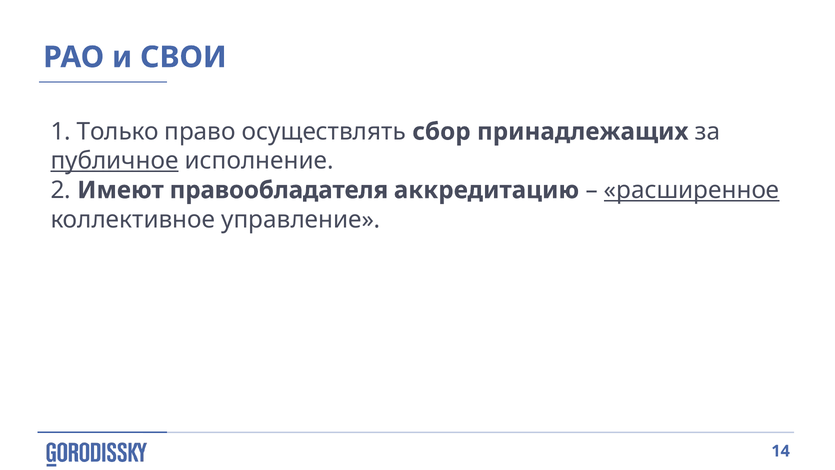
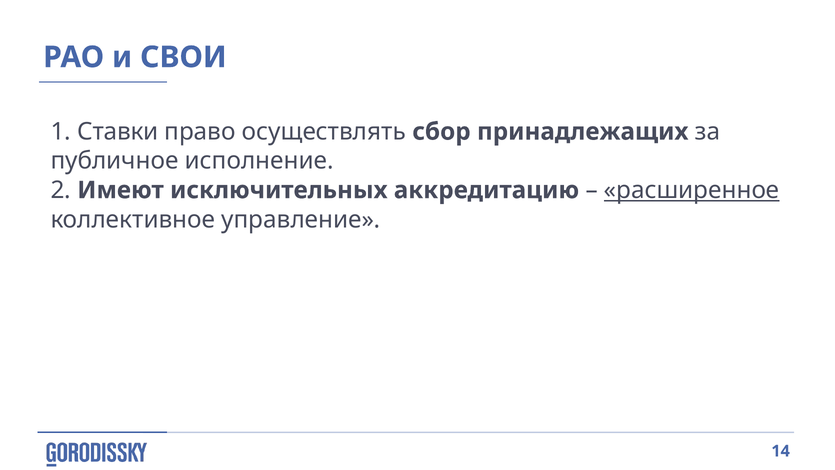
Только: Только -> Ставки (118, 132)
публичное underline: present -> none (115, 161)
правообладателя: правообладателя -> исключительных (279, 190)
